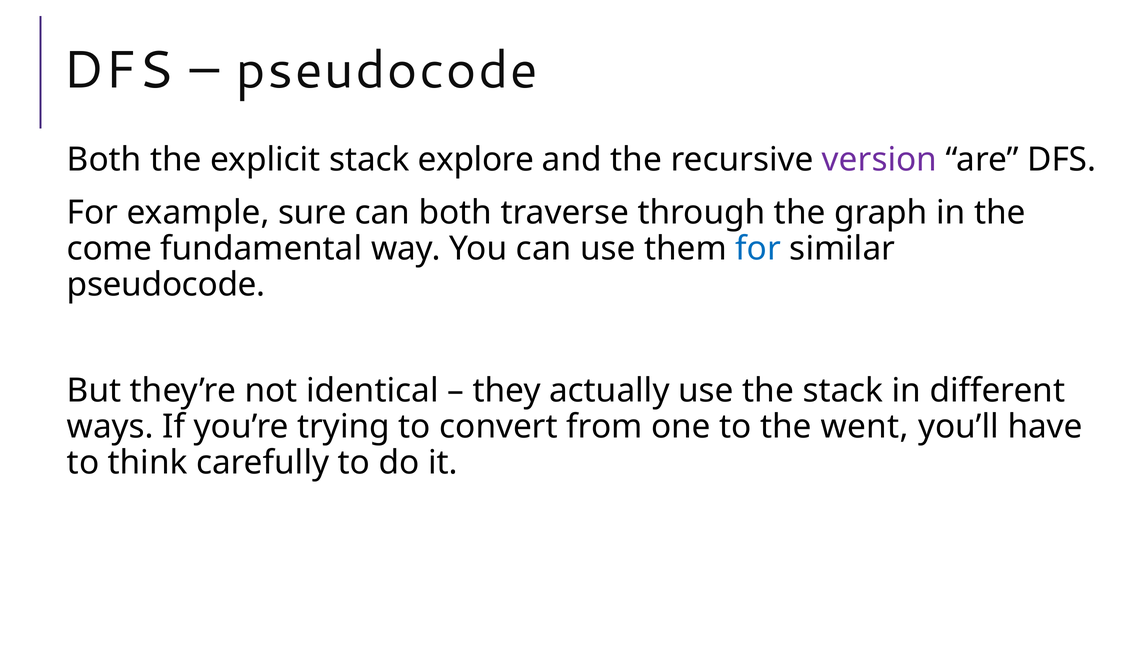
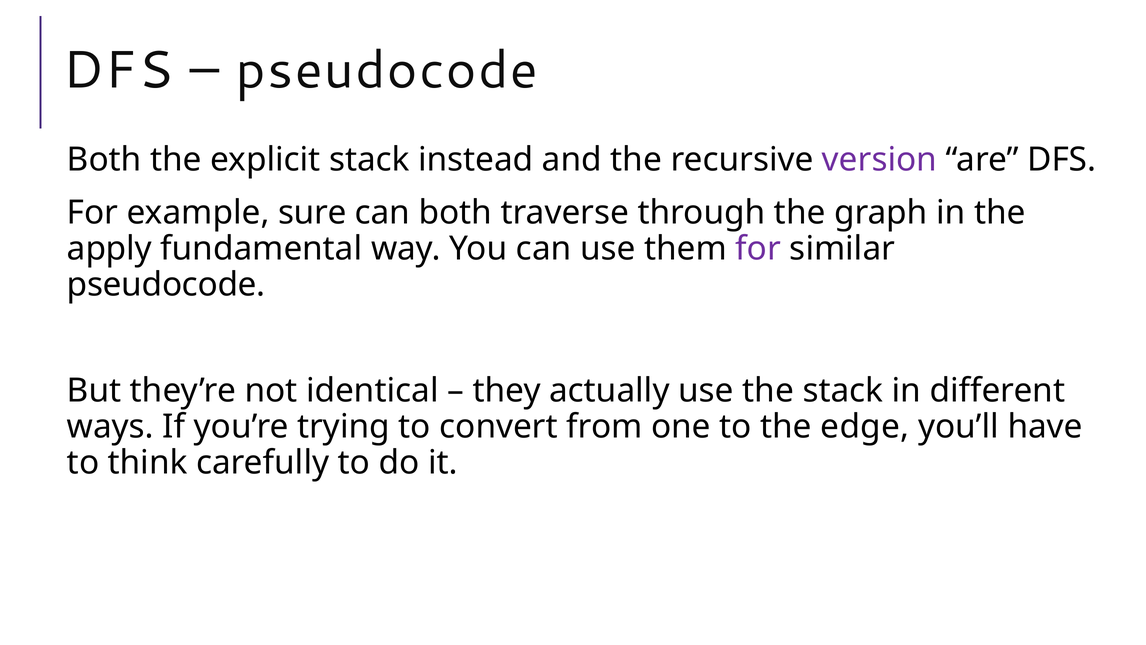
explore: explore -> instead (476, 160)
come: come -> apply (109, 249)
for colour: blue -> purple (758, 249)
went: went -> edge (865, 427)
